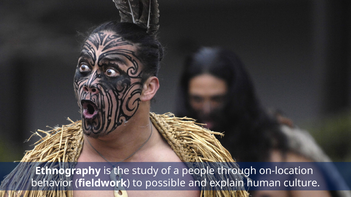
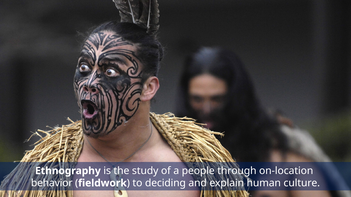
possible: possible -> deciding (165, 183)
